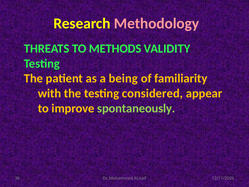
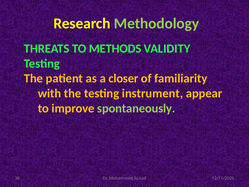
Methodology colour: pink -> light green (157, 23)
being: being -> closer (123, 78)
considered: considered -> instrument (152, 93)
